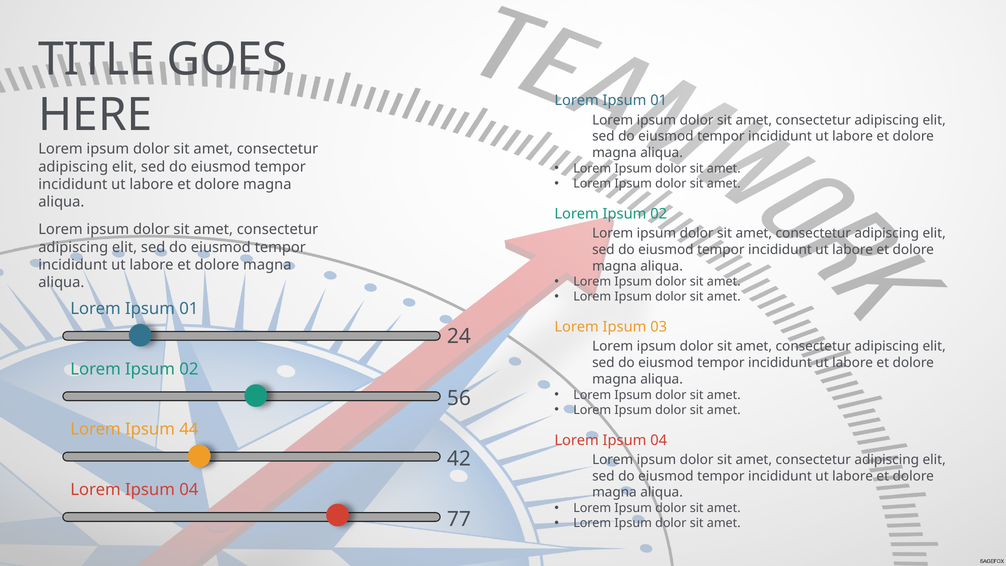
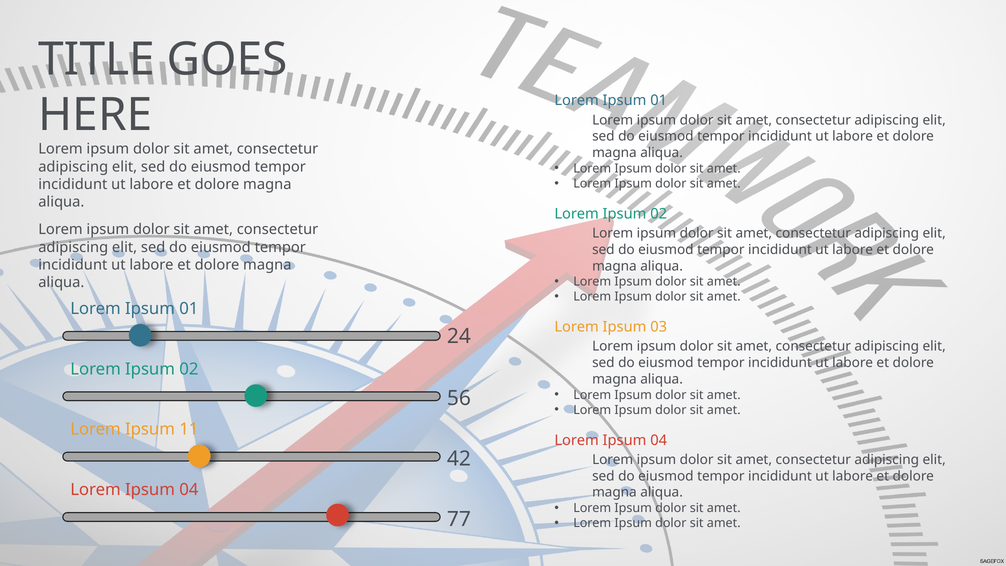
44: 44 -> 11 (189, 429)
